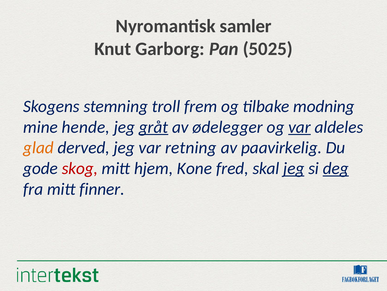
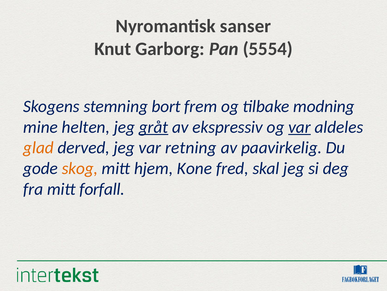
samler: samler -> sanser (246, 26)
5025: 5025 -> 5554 (268, 49)
troll: troll -> bort (166, 106)
hende: hende -> helten (86, 127)
ødelegger: ødelegger -> ekspressiv (228, 127)
skog colour: red -> orange (80, 168)
jeg underline: present -> none (294, 168)
deg underline: present -> none (336, 168)
finner: finner -> forfall (102, 189)
